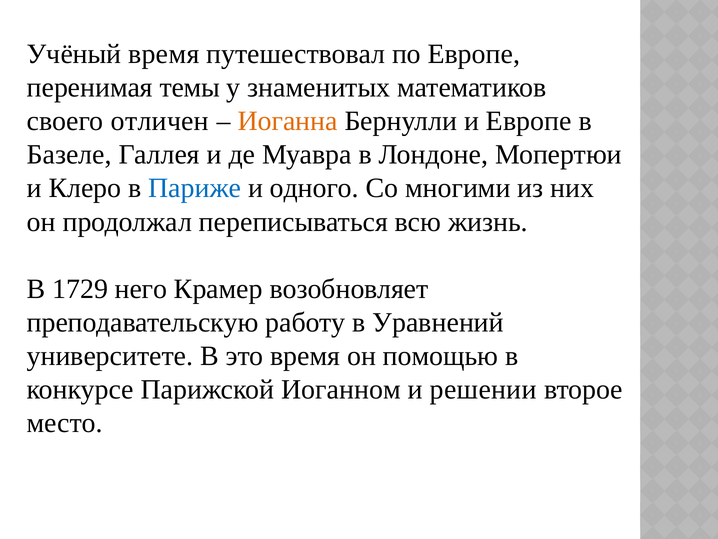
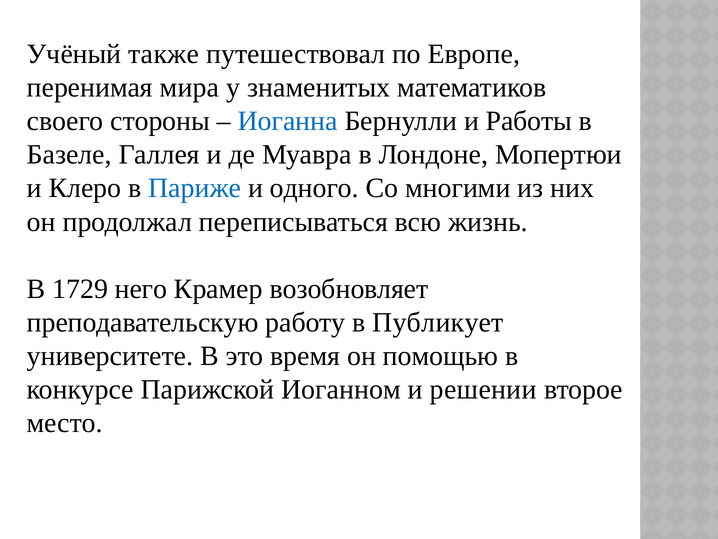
Учёный время: время -> также (164, 54)
темы: темы -> мира (189, 88)
отличен: отличен -> стороны (160, 121)
Иоганна colour: orange -> blue (288, 121)
и Европе: Европе -> Работы (529, 121)
Уравнений: Уравнений -> Публикует (438, 322)
